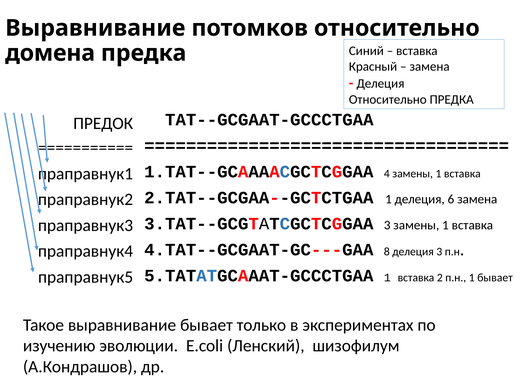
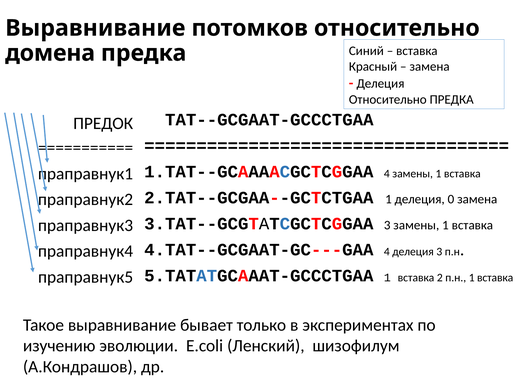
6: 6 -> 0 (451, 199)
8: 8 -> 4 (387, 252)
п.н 1 бывает: бывает -> вставка (495, 278)
